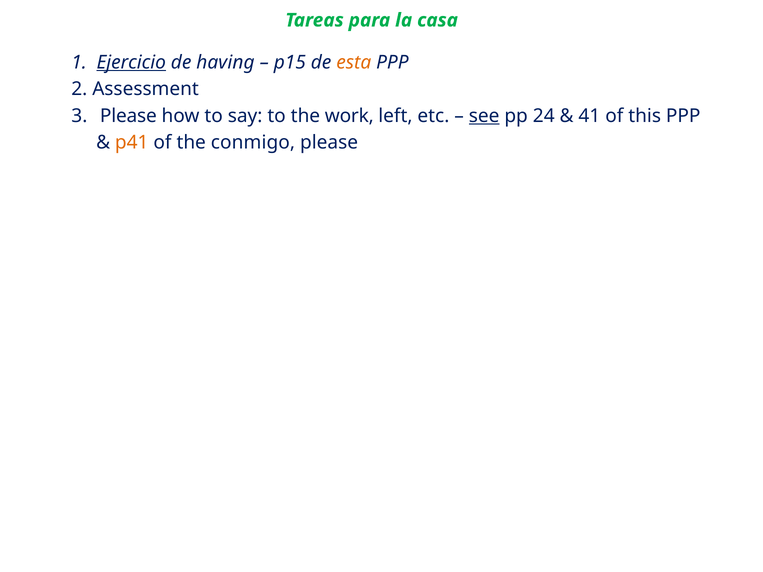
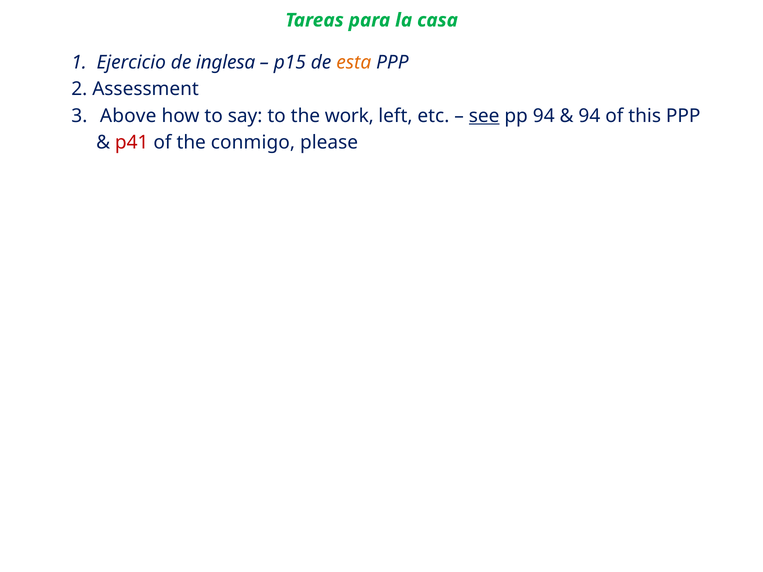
Ejercicio underline: present -> none (131, 62)
having: having -> inglesa (226, 62)
Please: Please -> Above (128, 116)
pp 24: 24 -> 94 (544, 116)
41: 41 -> 94 (589, 116)
p41 colour: orange -> red (132, 142)
